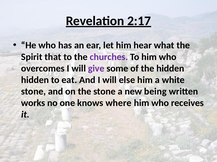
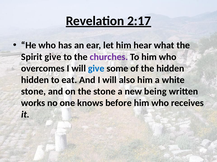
Spirit that: that -> give (53, 57)
give colour: purple -> blue (96, 69)
else: else -> also (127, 80)
where: where -> before (119, 103)
